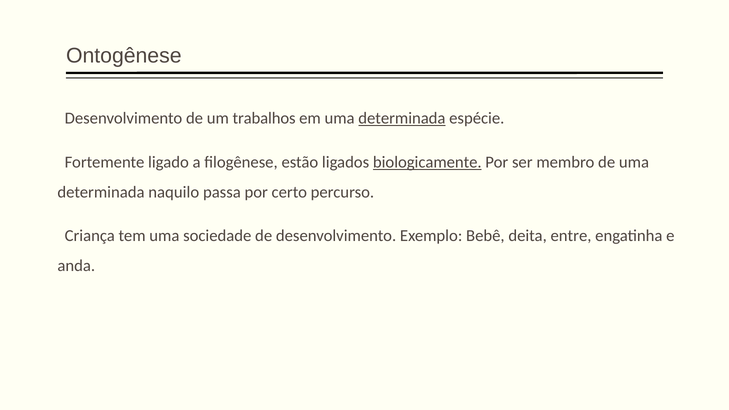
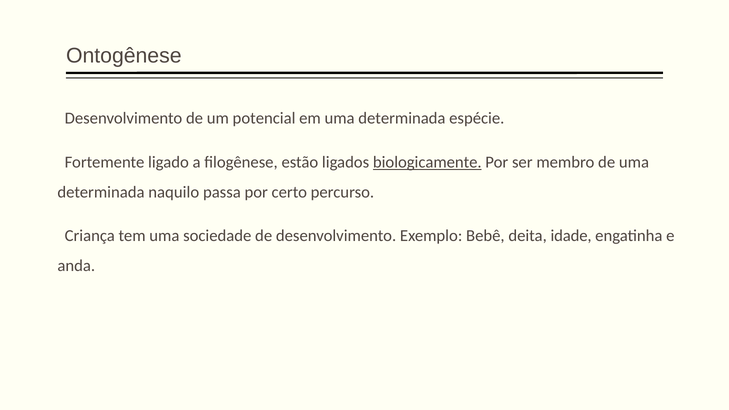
trabalhos: trabalhos -> potencial (264, 118)
determinada underline: present -> none (402, 118)
entre: entre -> idade (571, 236)
